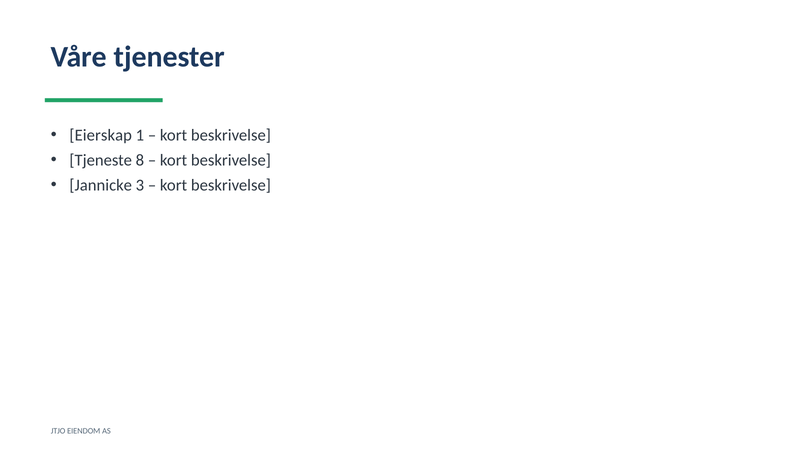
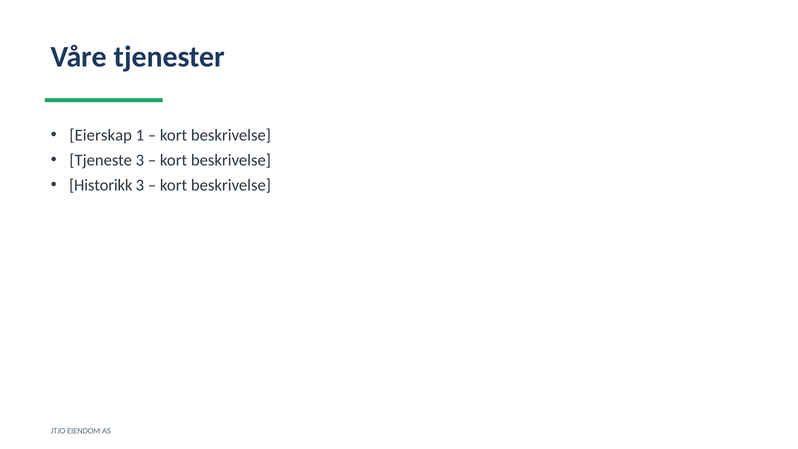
Tjeneste 8: 8 -> 3 (140, 160)
Jannicke: Jannicke -> Historikk (101, 185)
